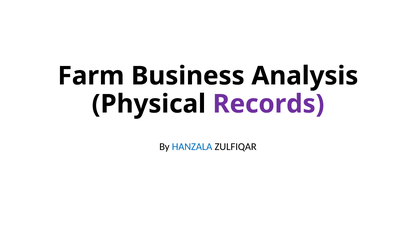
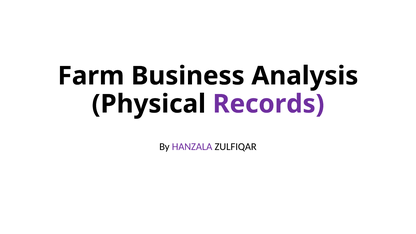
HANZALA colour: blue -> purple (192, 147)
